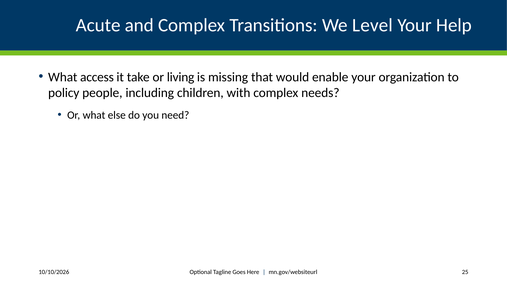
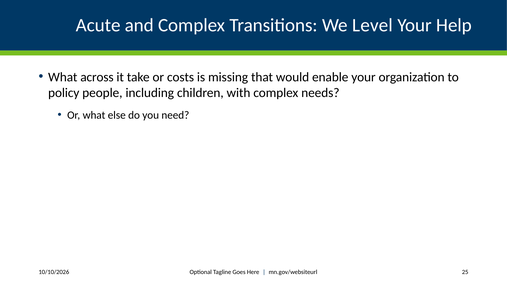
access: access -> across (97, 77)
living: living -> costs (181, 77)
